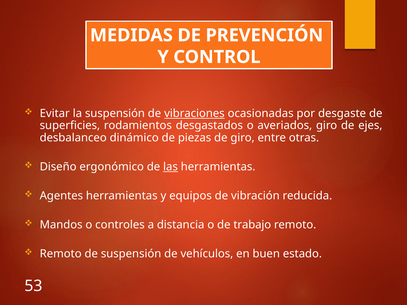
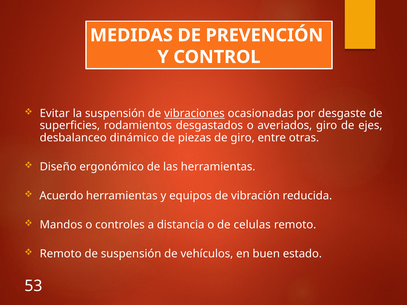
las underline: present -> none (170, 167)
Agentes: Agentes -> Acuerdo (61, 196)
trabajo: trabajo -> celulas (252, 225)
